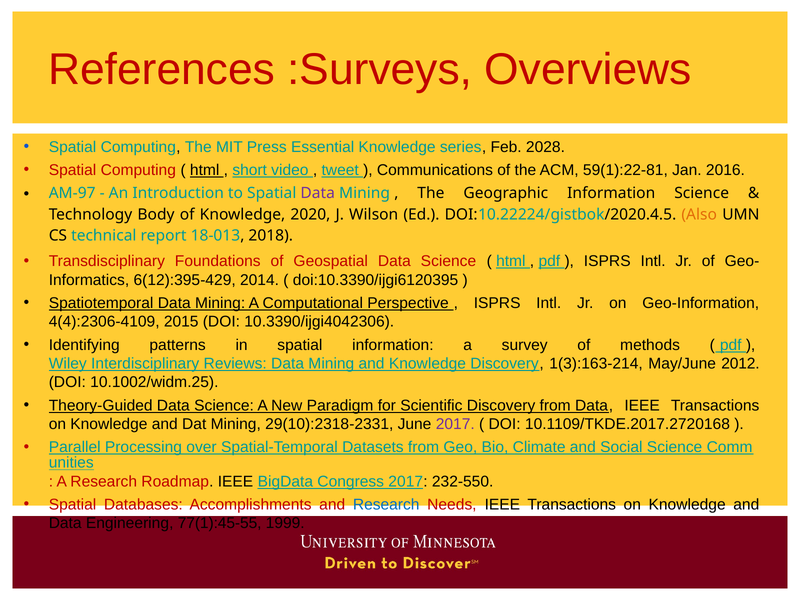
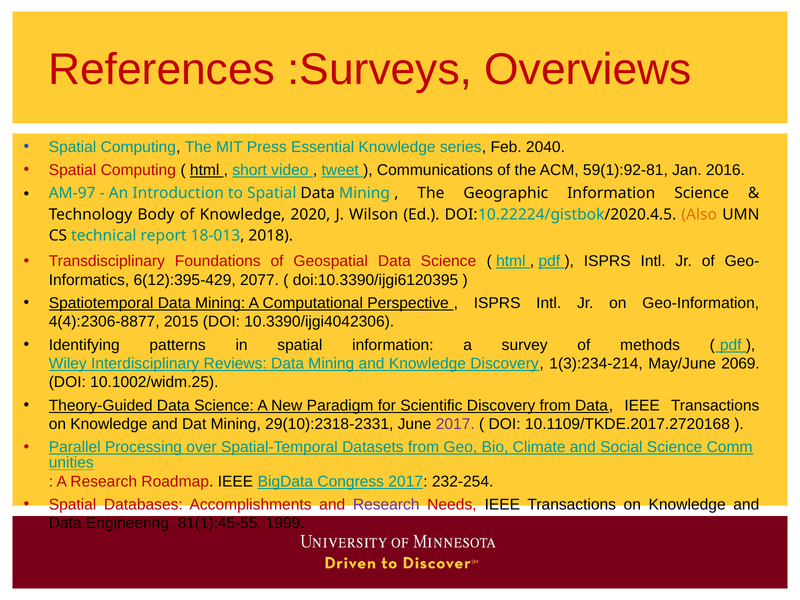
2028: 2028 -> 2040 (545, 147)
59(1):22-81: 59(1):22-81 -> 59(1):92-81 (625, 170)
Data colour: purple -> black (318, 193)
2014: 2014 -> 2077 (260, 280)
4(4):2306-4109: 4(4):2306-4109 -> 4(4):2306-8877 (104, 322)
1(3):163-214: 1(3):163-214 -> 1(3):234-214 (596, 364)
2012: 2012 -> 2069 (740, 364)
232-550: 232-550 -> 232-254 (463, 481)
Research colour: blue -> purple (386, 505)
77(1):45-55: 77(1):45-55 -> 81(1):45-55 (220, 523)
